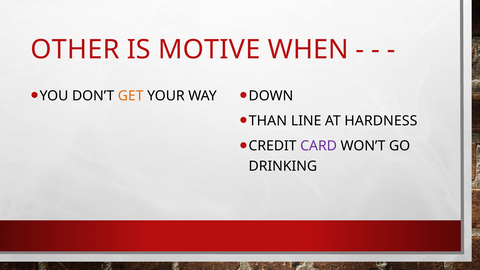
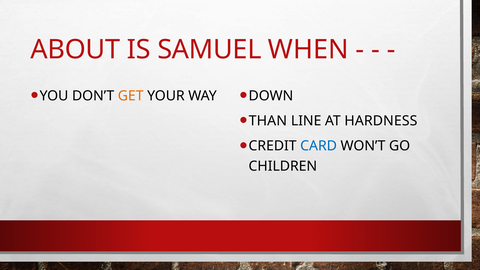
OTHER: OTHER -> ABOUT (75, 50)
MOTIVE: MOTIVE -> SAMUEL (209, 50)
CARD colour: purple -> blue (319, 146)
DRINKING: DRINKING -> CHILDREN (283, 166)
